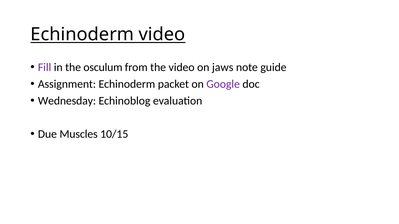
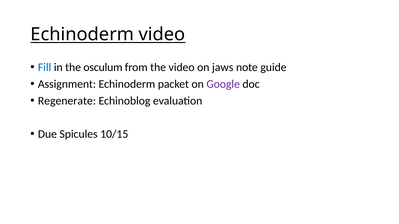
Fill colour: purple -> blue (45, 67)
Wednesday: Wednesday -> Regenerate (67, 101)
Muscles: Muscles -> Spicules (79, 134)
